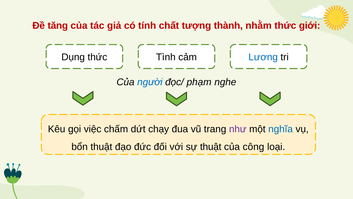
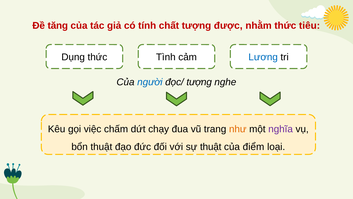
thành: thành -> được (228, 26)
giới: giới -> tiêu (310, 26)
đọc/ phạm: phạm -> tượng (199, 82)
như colour: purple -> orange (238, 129)
nghĩa colour: blue -> purple (281, 129)
công: công -> điểm (253, 147)
